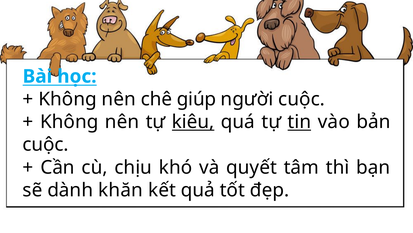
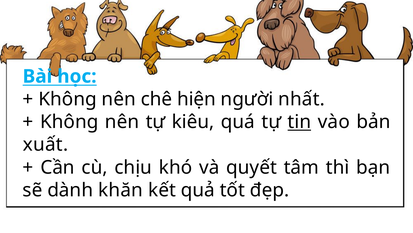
giúp: giúp -> hiện (197, 99)
người cuộc: cuộc -> nhất (302, 99)
kiêu underline: present -> none (193, 122)
cuộc: cuộc -> xuất (46, 145)
